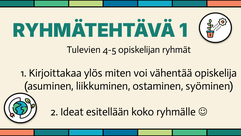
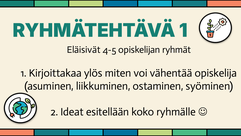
Tulevien: Tulevien -> Eläisivät (84, 50)
